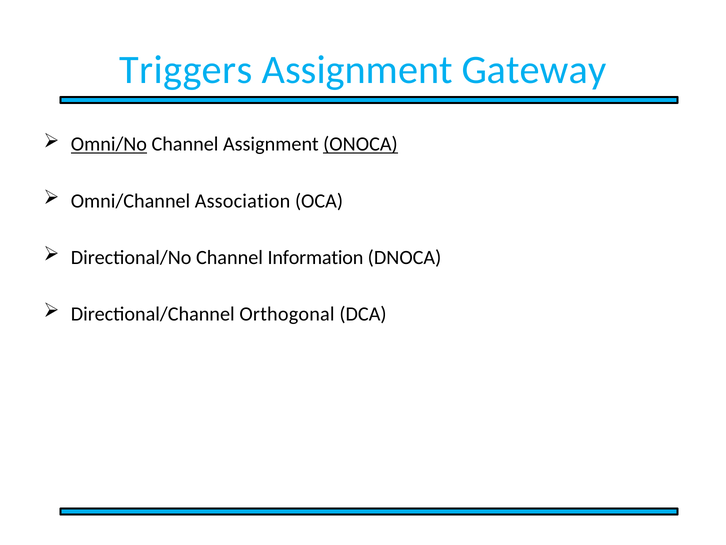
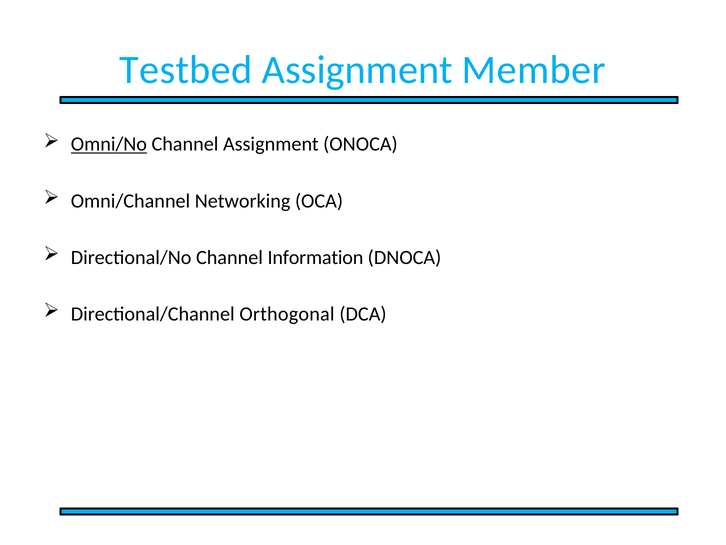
Triggers: Triggers -> Testbed (186, 70)
Gateway: Gateway -> Member (534, 70)
ONOCA underline: present -> none (360, 144)
Association: Association -> Networking (243, 201)
